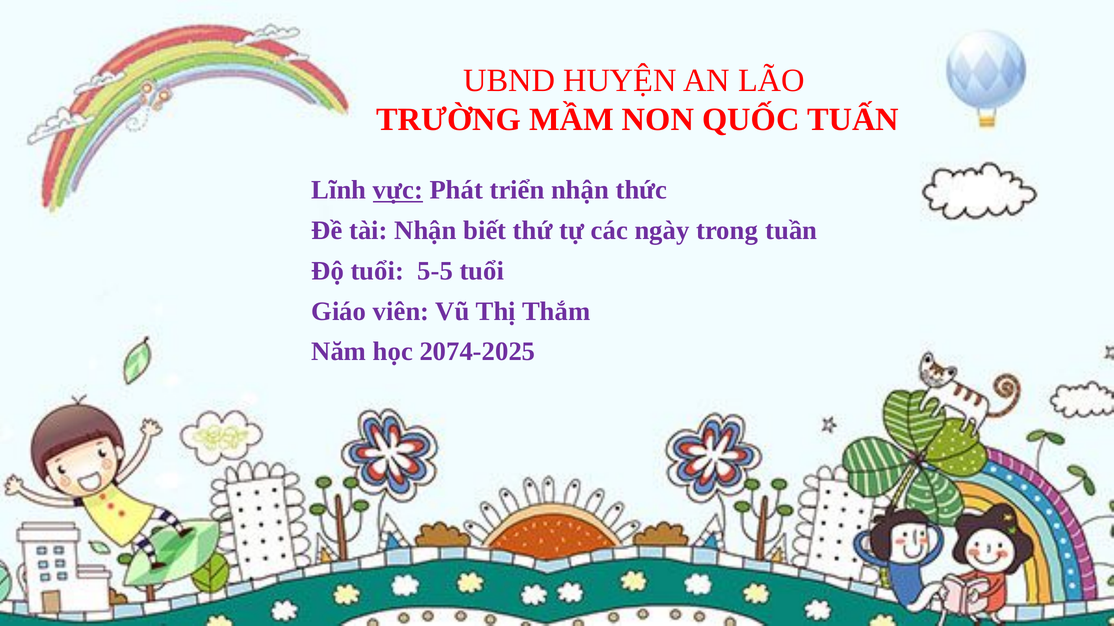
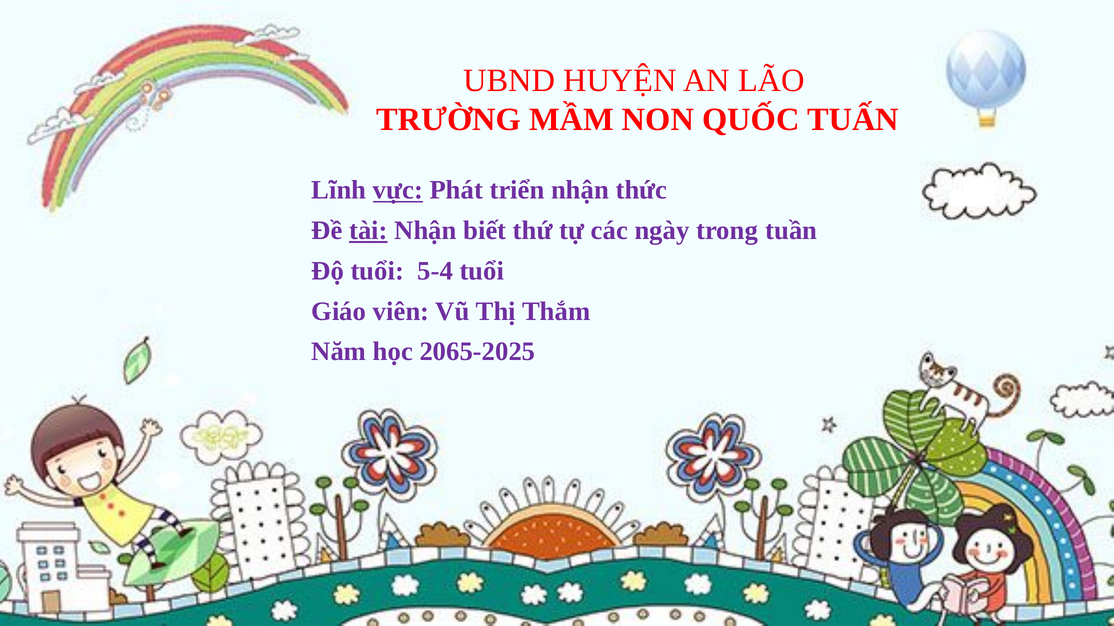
tài underline: none -> present (368, 231)
5-5: 5-5 -> 5-4 (435, 271)
2074-2025: 2074-2025 -> 2065-2025 (477, 352)
